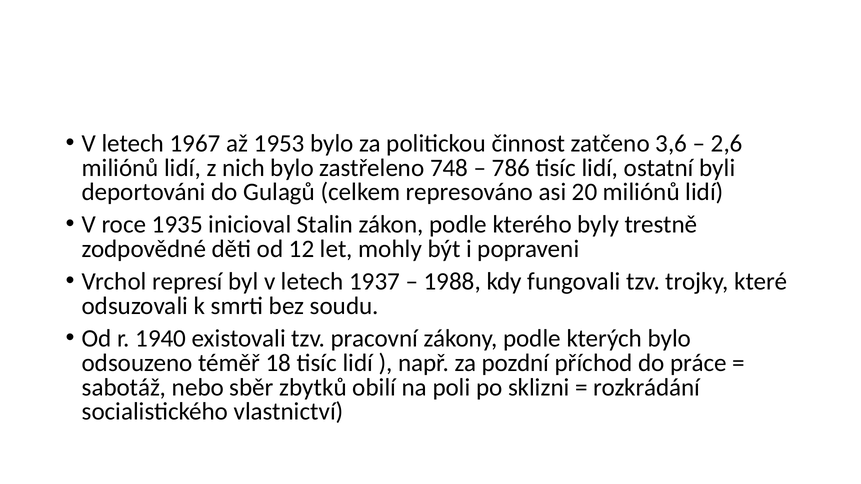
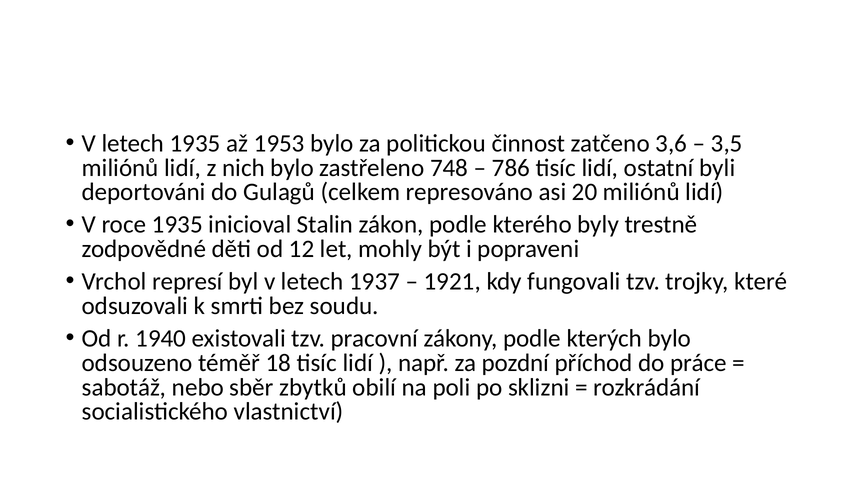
letech 1967: 1967 -> 1935 (195, 143)
2,6: 2,6 -> 3,5 (727, 143)
1988: 1988 -> 1921 (452, 282)
